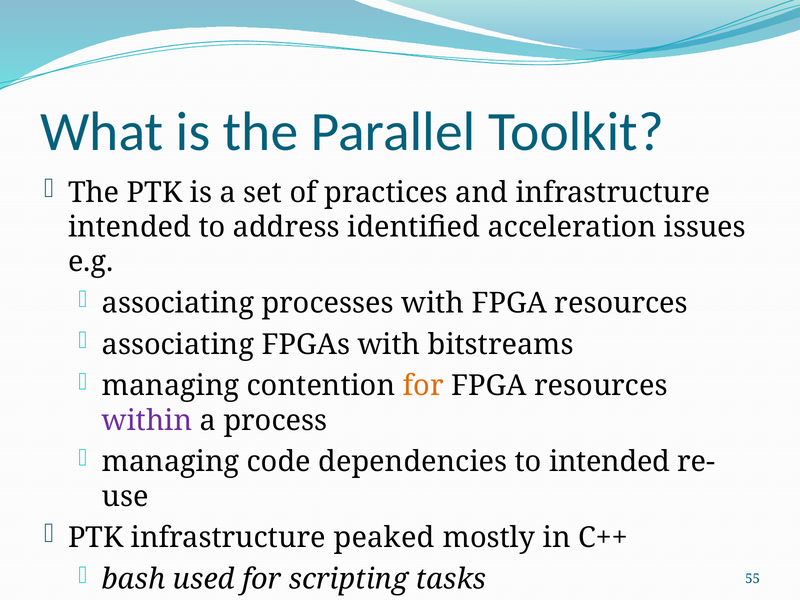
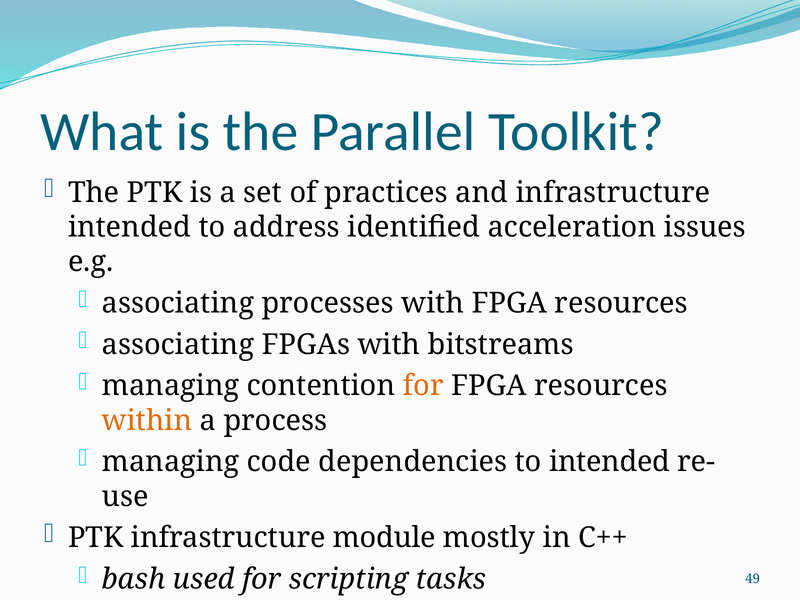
within colour: purple -> orange (147, 421)
peaked: peaked -> module (384, 538)
55: 55 -> 49 (753, 579)
